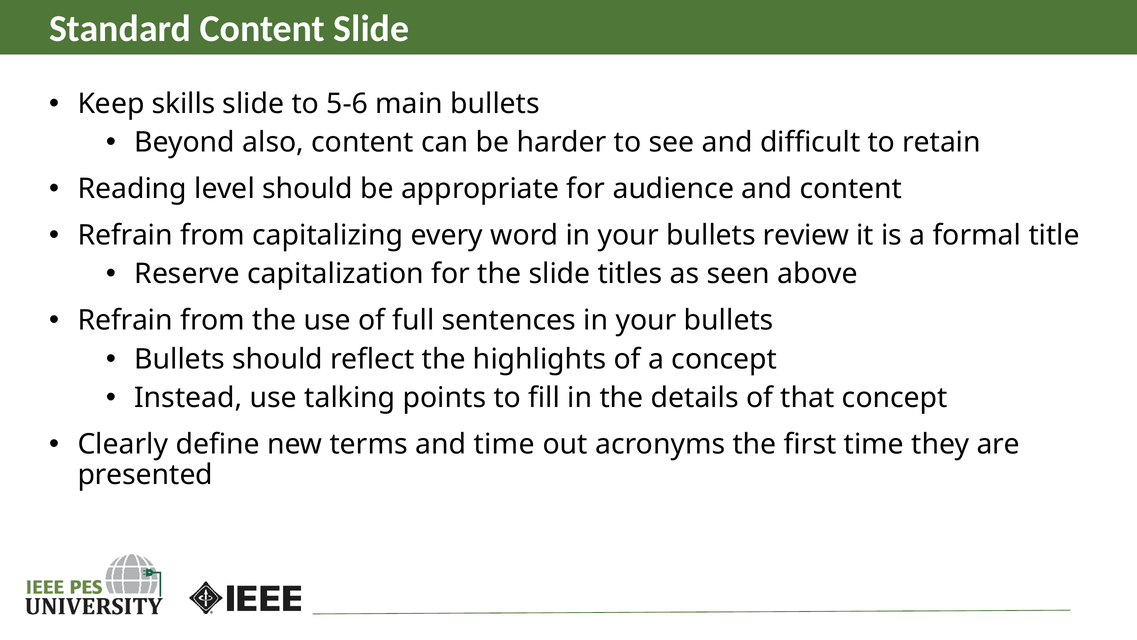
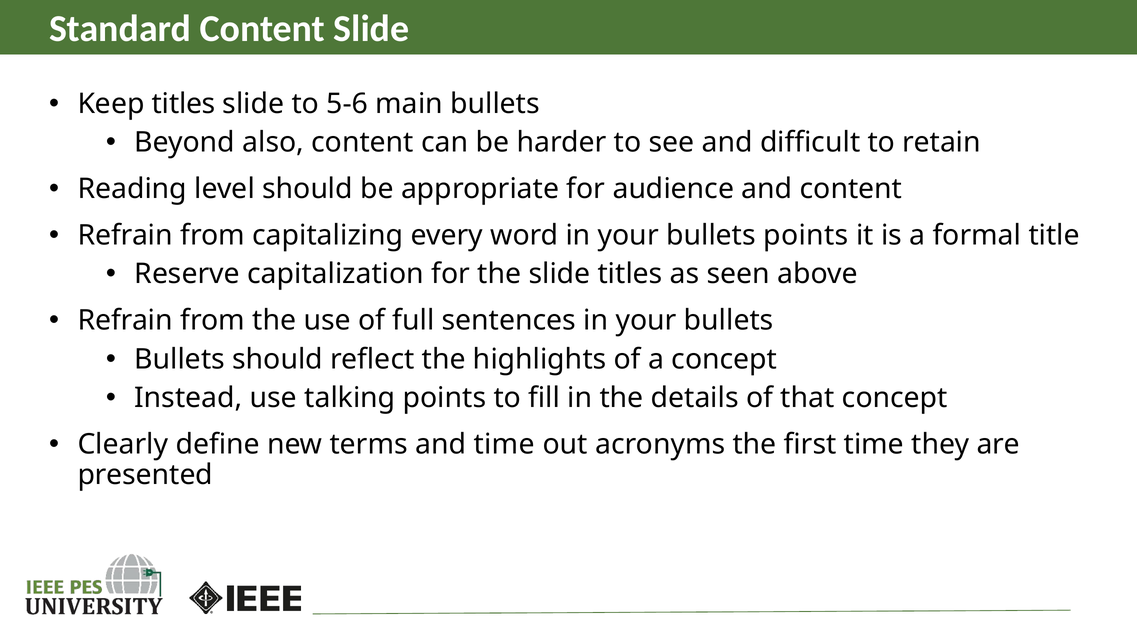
Keep skills: skills -> titles (184, 104)
bullets review: review -> points (806, 235)
